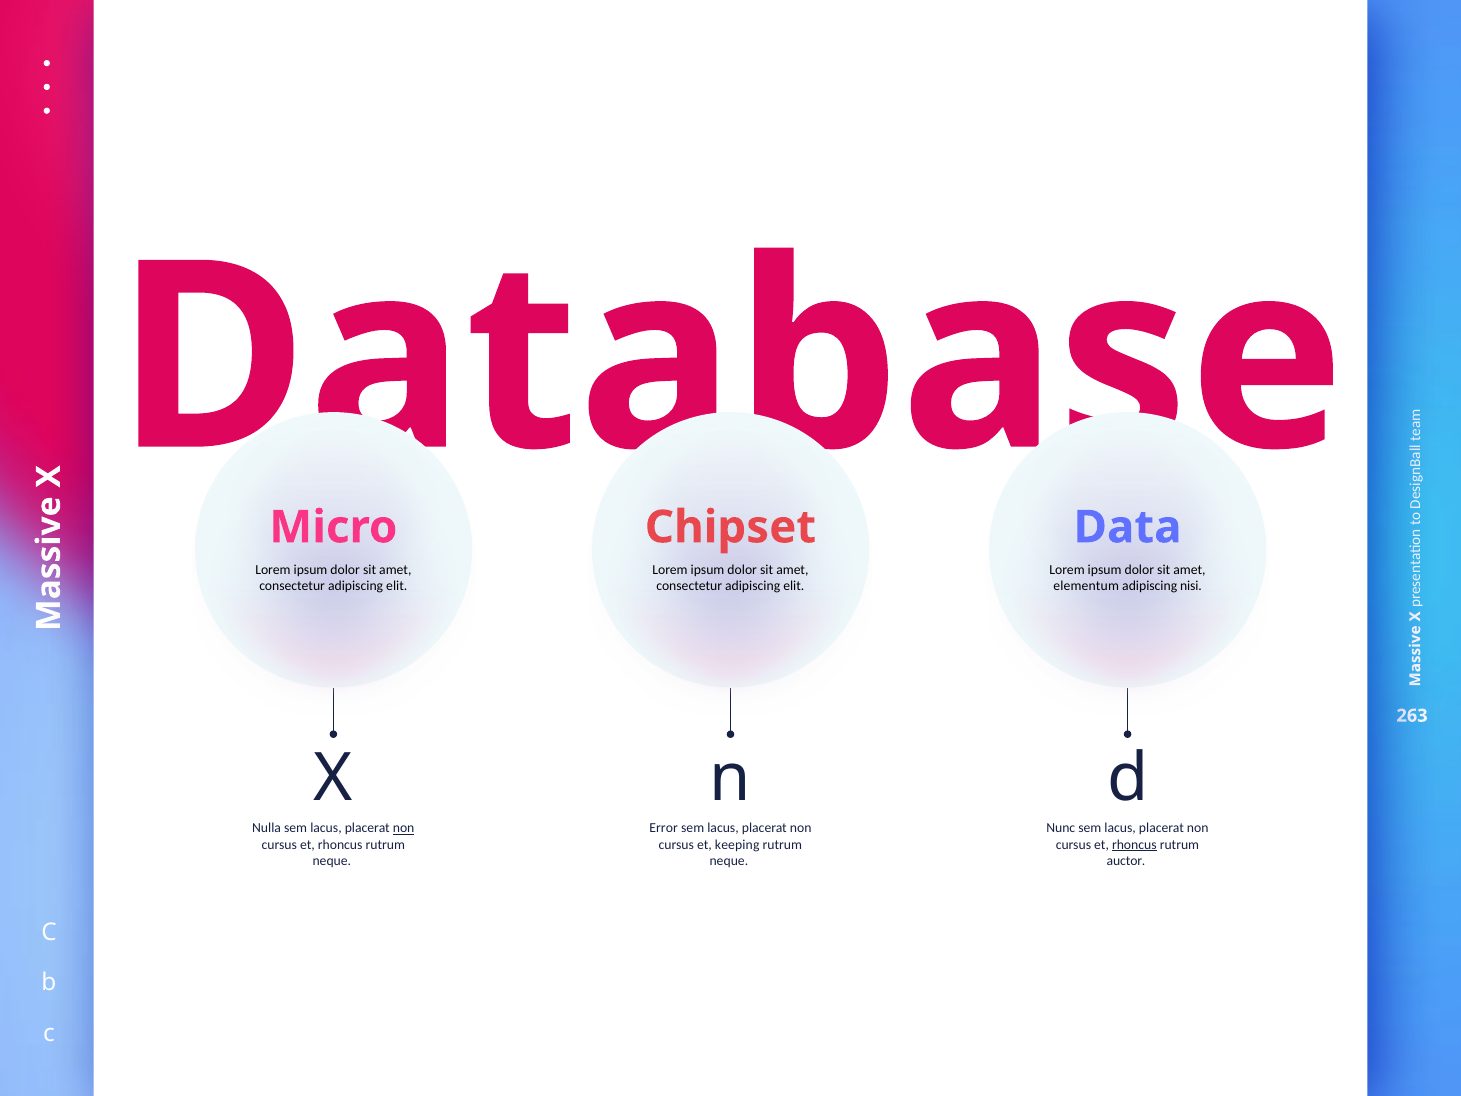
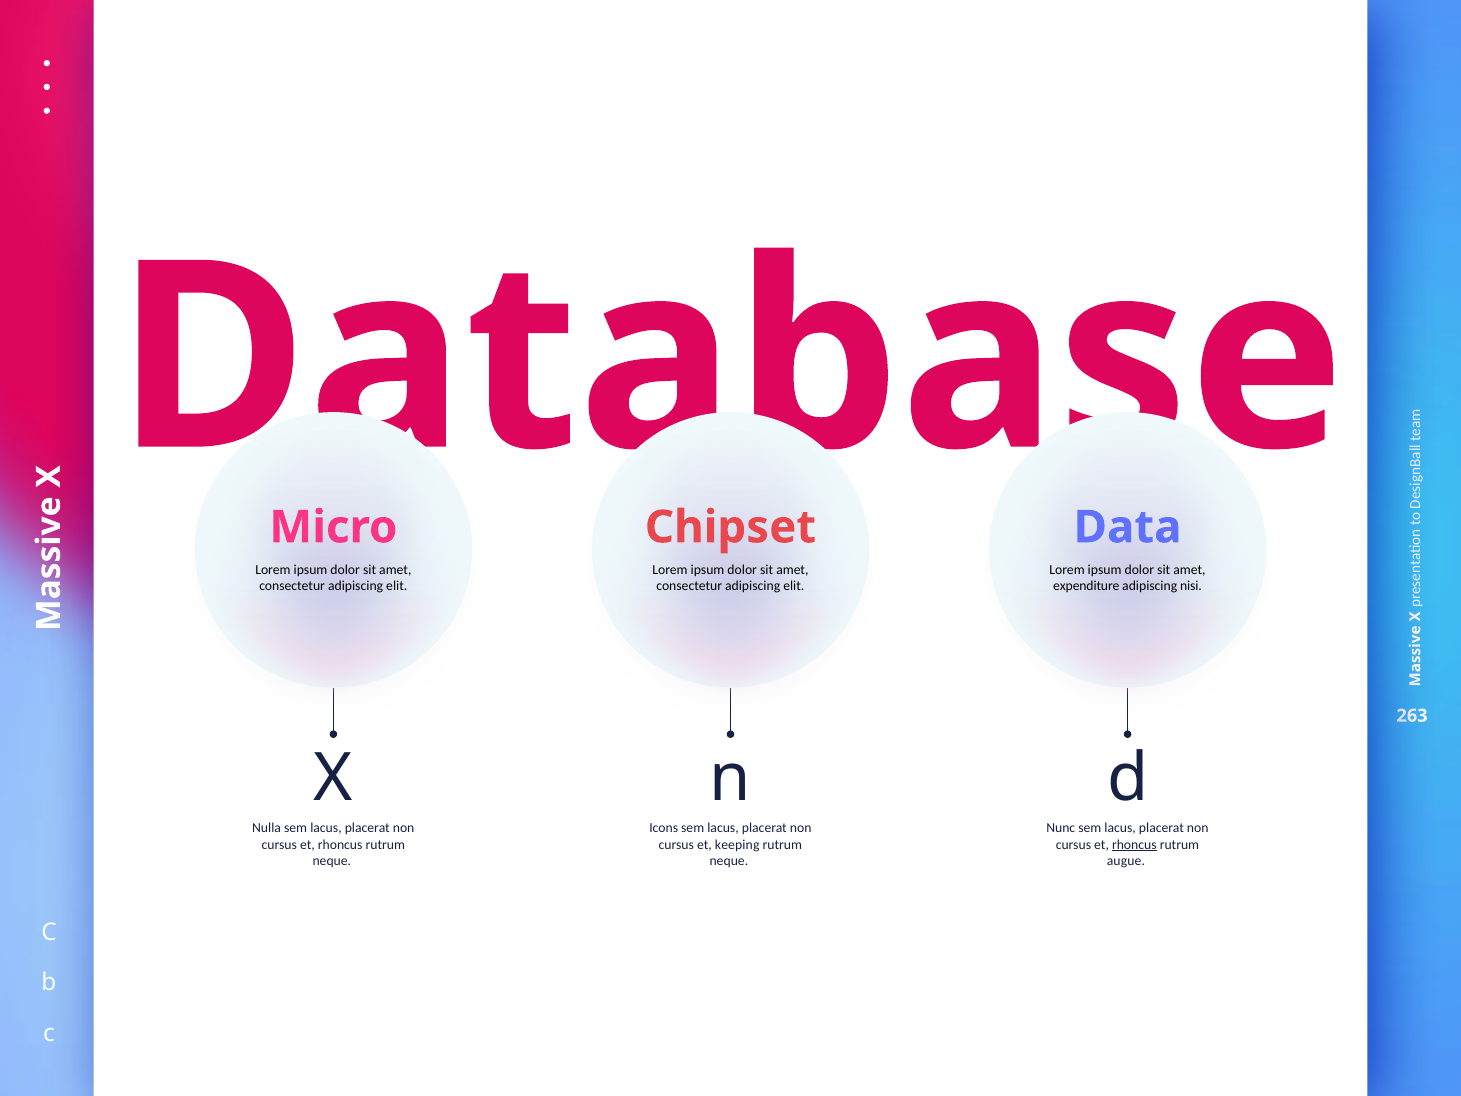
elementum: elementum -> expenditure (1086, 586)
non underline: present -> none (404, 828)
Error: Error -> Icons (664, 828)
auctor: auctor -> augue (1126, 861)
